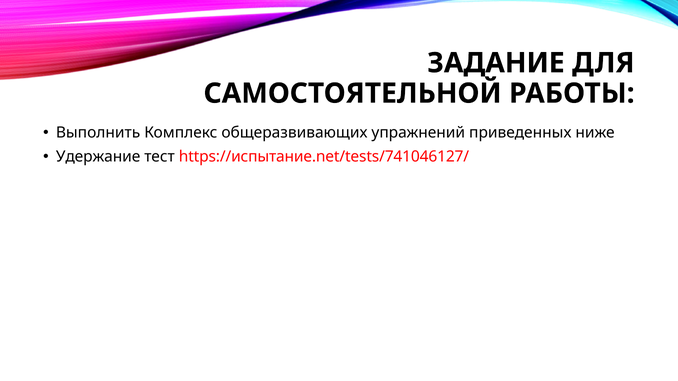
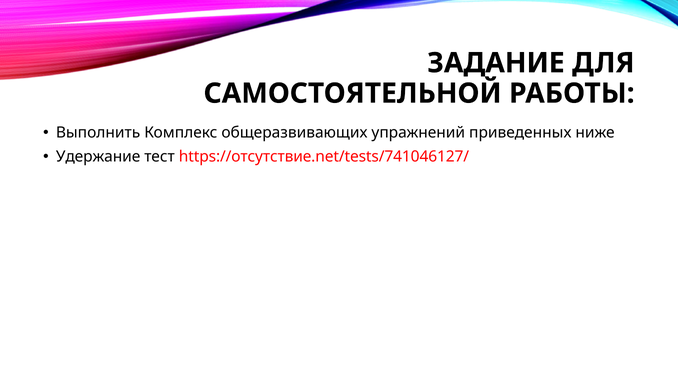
https://испытание.net/tests/741046127/: https://испытание.net/tests/741046127/ -> https://отсутствие.net/tests/741046127/ (324, 157)
